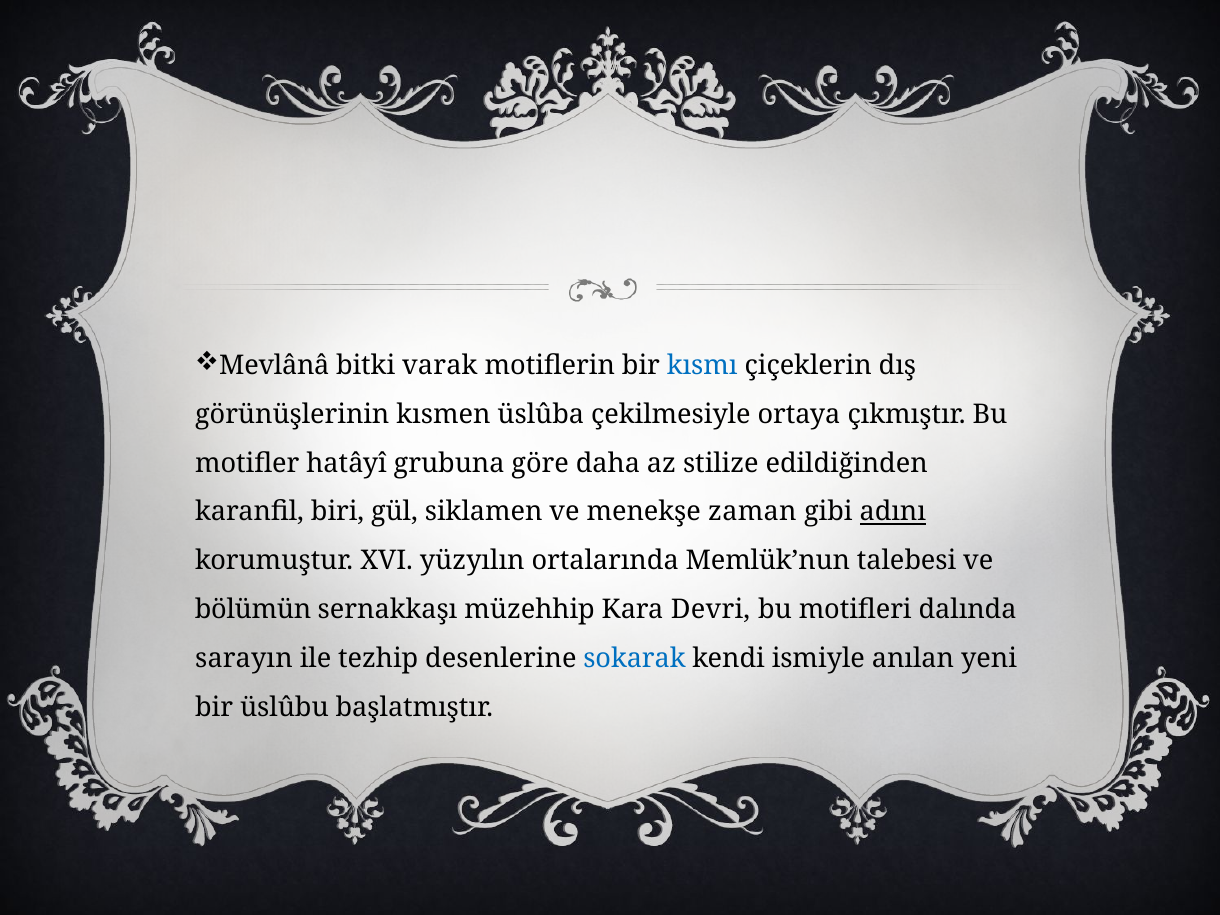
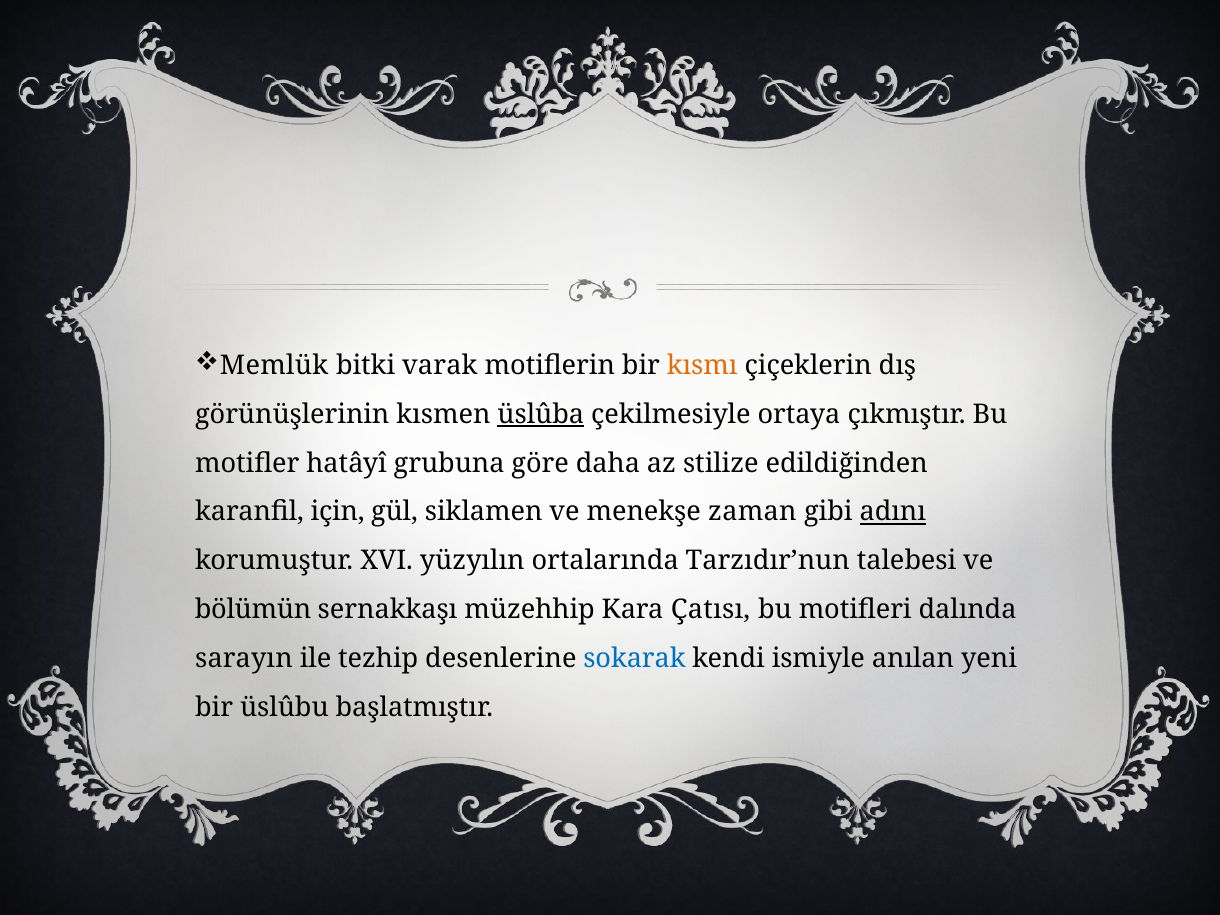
Mevlânâ: Mevlânâ -> Memlük (274, 366)
kısmı colour: blue -> orange (702, 366)
üslûba underline: none -> present (541, 415)
biri: biri -> için (338, 512)
Memlük’nun: Memlük’nun -> Tarzıdır’nun (768, 561)
Devri: Devri -> Çatısı (711, 610)
